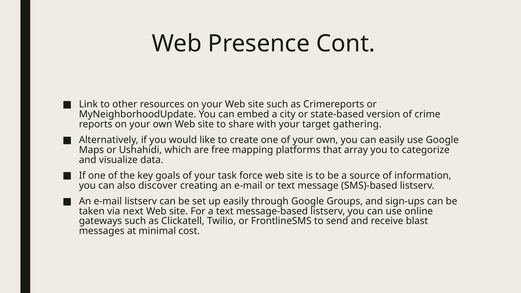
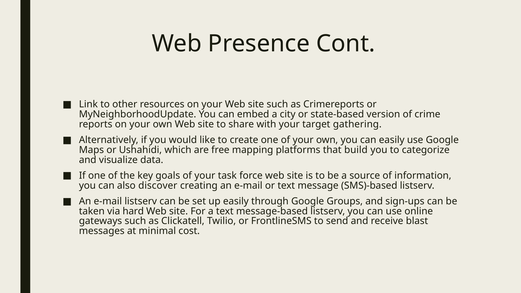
array: array -> build (356, 150)
next: next -> hard (133, 211)
